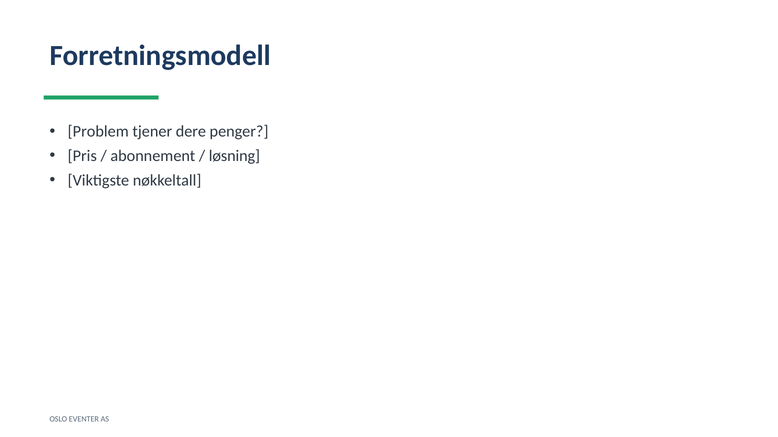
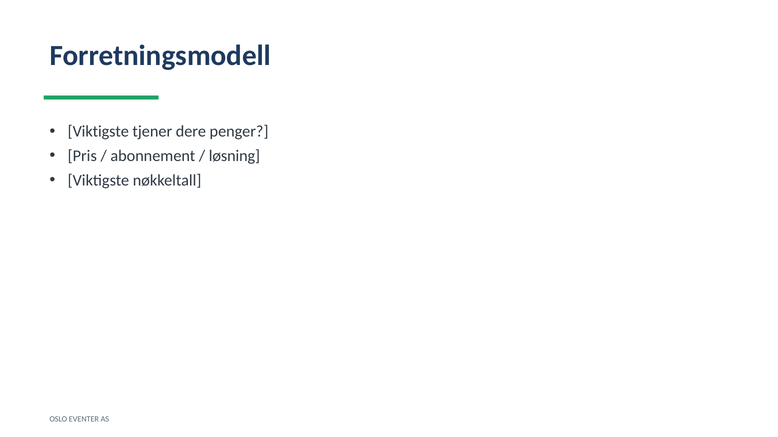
Problem: Problem -> Viktigste (98, 132)
